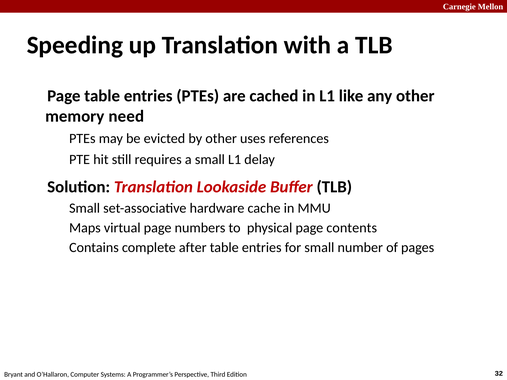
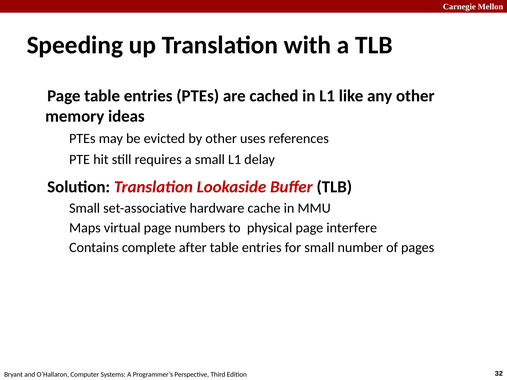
need: need -> ideas (126, 116)
contents: contents -> interfere (352, 228)
